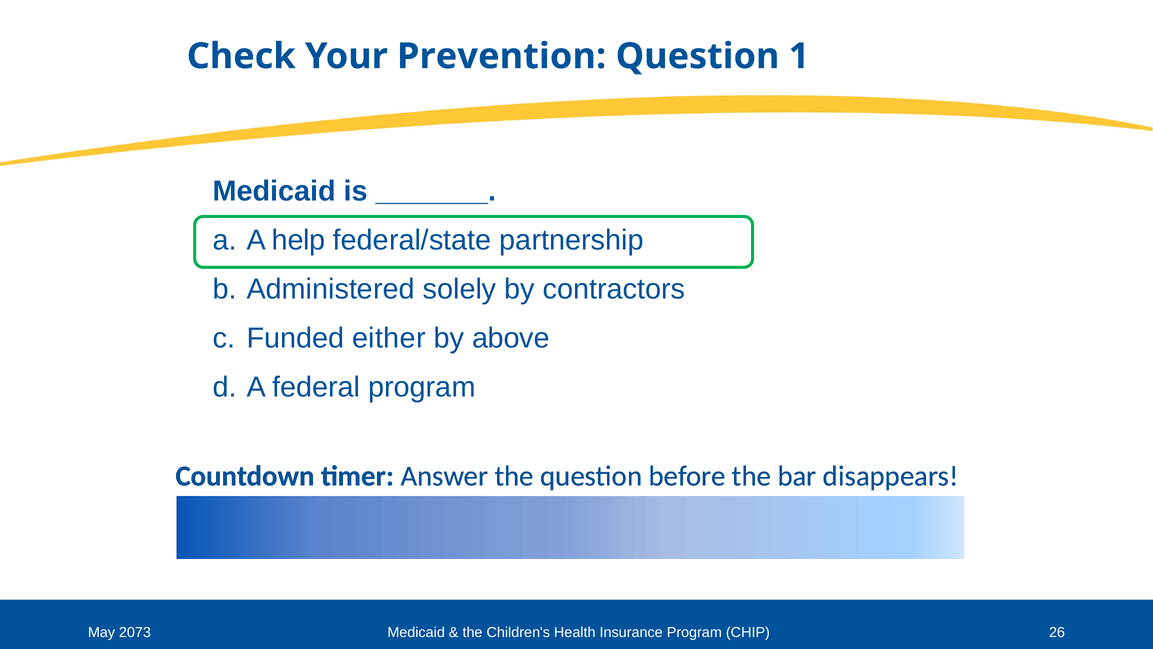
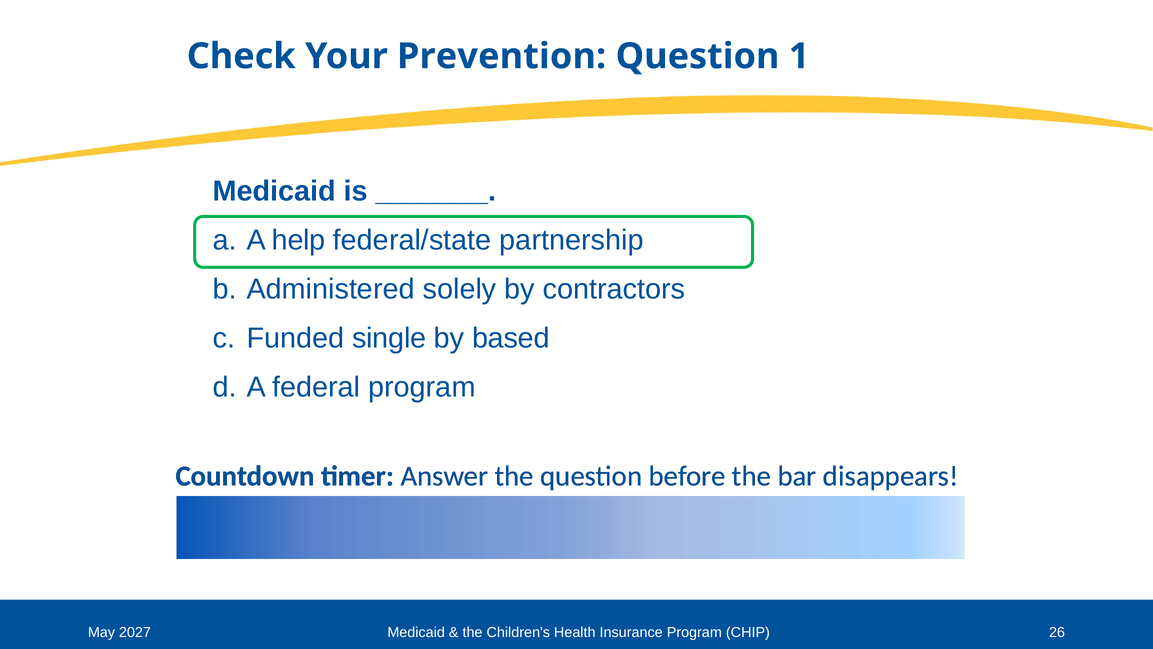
either: either -> single (389, 338)
above: above -> based (511, 338)
2073: 2073 -> 2027 (135, 632)
